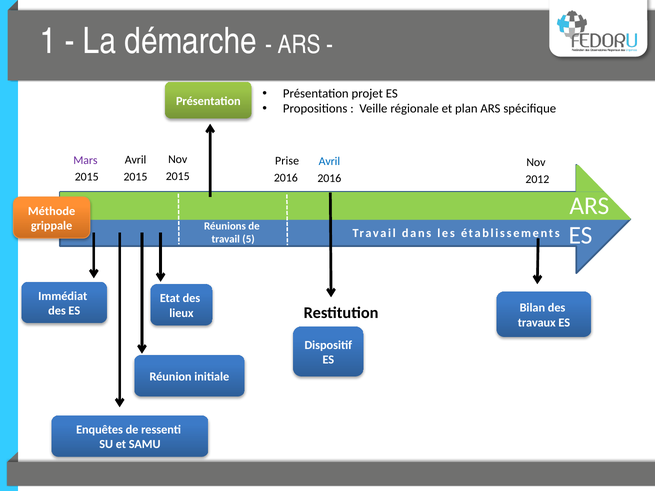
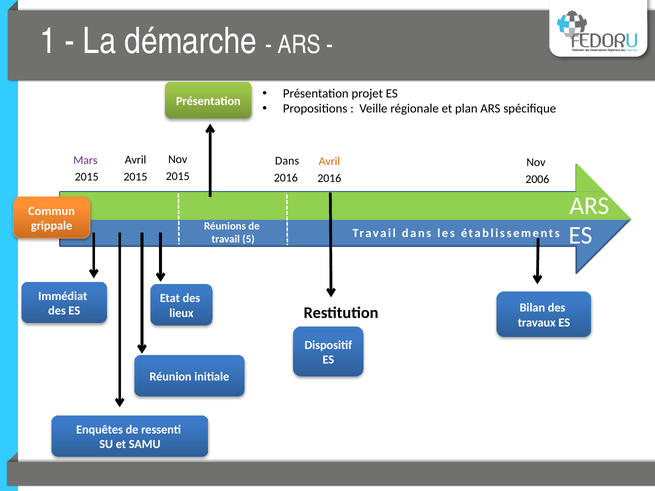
Prise: Prise -> Dans (287, 161)
Avril colour: blue -> orange (329, 162)
2012: 2012 -> 2006 (537, 179)
Méthode: Méthode -> Commun (52, 211)
